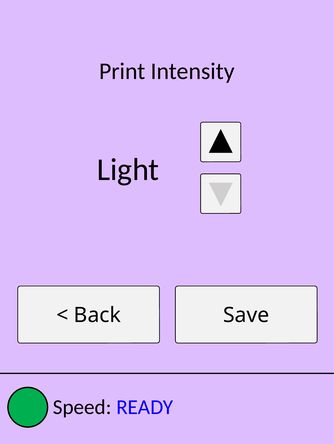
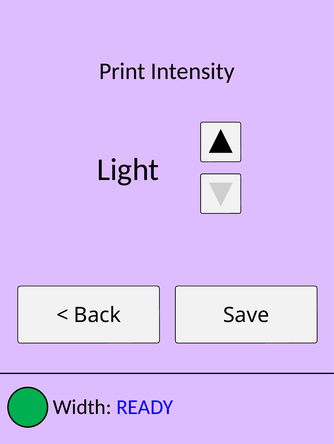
Speed: Speed -> Width (82, 407)
